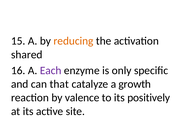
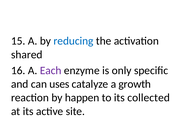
reducing colour: orange -> blue (73, 41)
that: that -> uses (59, 84)
valence: valence -> happen (82, 97)
positively: positively -> collected (149, 97)
